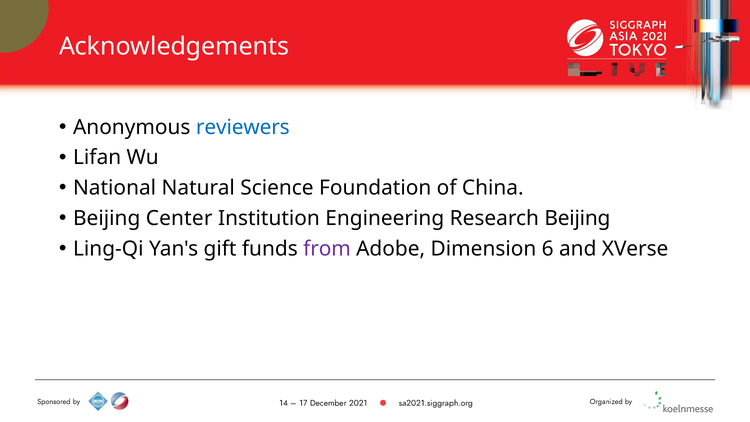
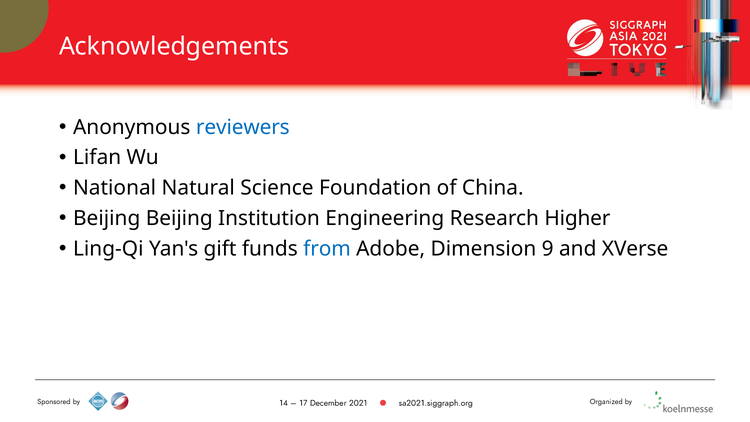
Beijing Center: Center -> Beijing (179, 218)
Research Beijing: Beijing -> Higher (577, 218)
from colour: purple -> blue (327, 249)
6: 6 -> 9 (548, 249)
